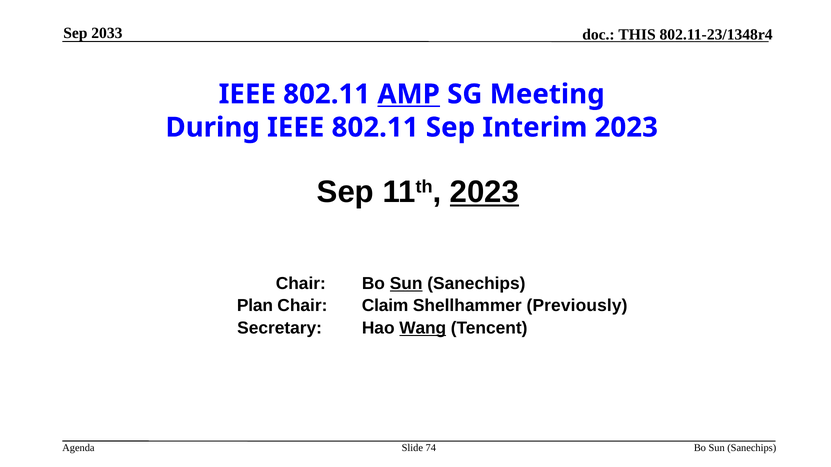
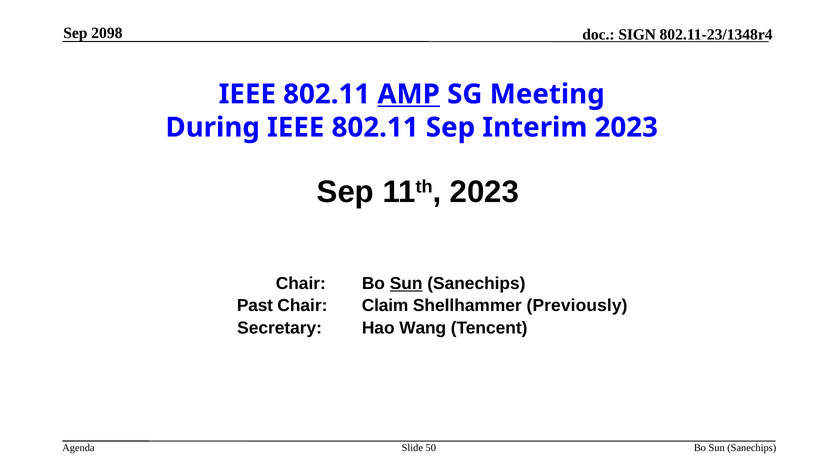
2033: 2033 -> 2098 (107, 33)
THIS: THIS -> SIGN (637, 35)
2023 underline: present -> none (484, 192)
Plan: Plan -> Past (255, 306)
Wang underline: present -> none (423, 328)
74: 74 -> 50 (431, 448)
